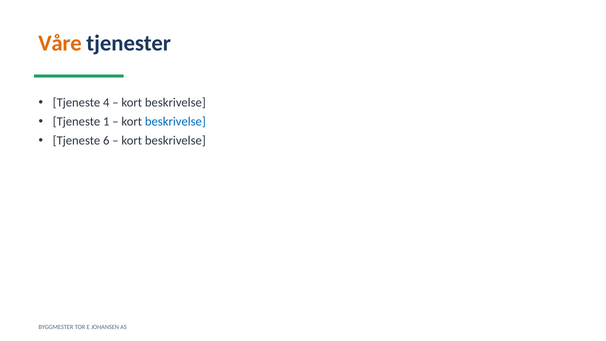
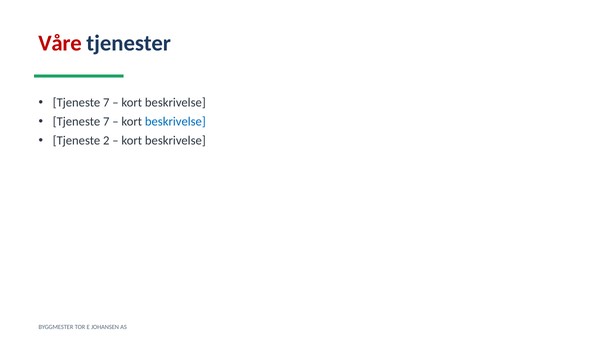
Våre colour: orange -> red (60, 43)
4: 4 -> 7 (106, 103)
1: 1 -> 7 (106, 122)
6: 6 -> 2 (106, 141)
